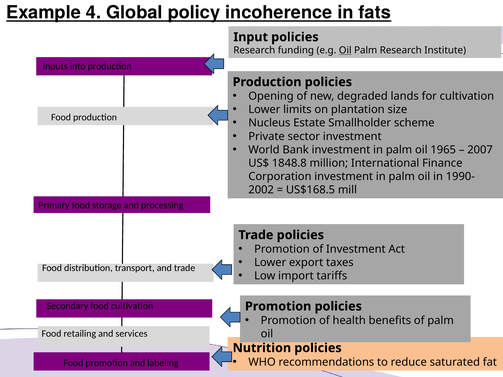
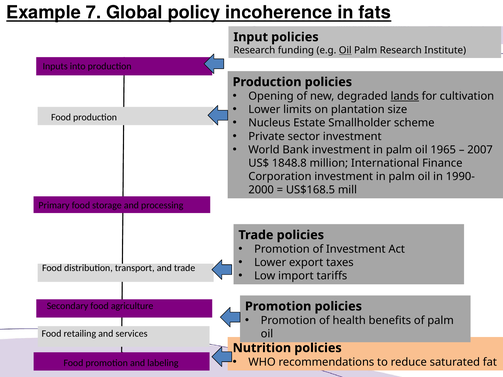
4: 4 -> 7 (93, 13)
lands underline: none -> present (405, 96)
2002: 2002 -> 2000 (261, 190)
food cultivation: cultivation -> agriculture (132, 306)
